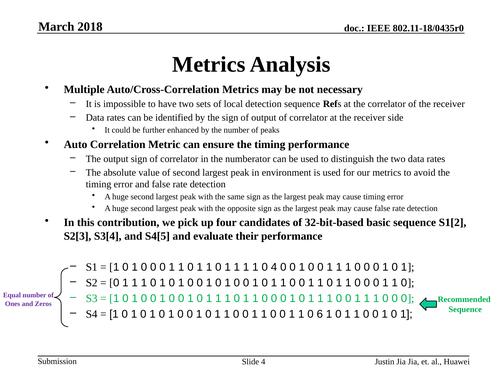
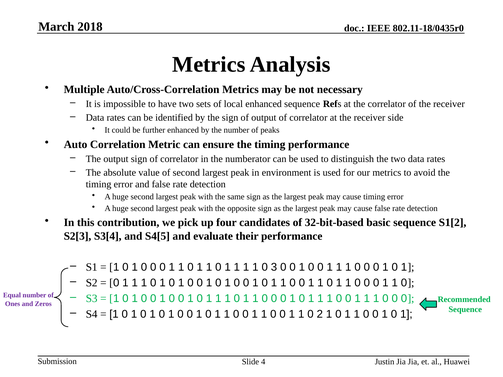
local detection: detection -> enhanced (264, 104)
0 4: 4 -> 3 (274, 267)
6: 6 -> 2 (320, 314)
